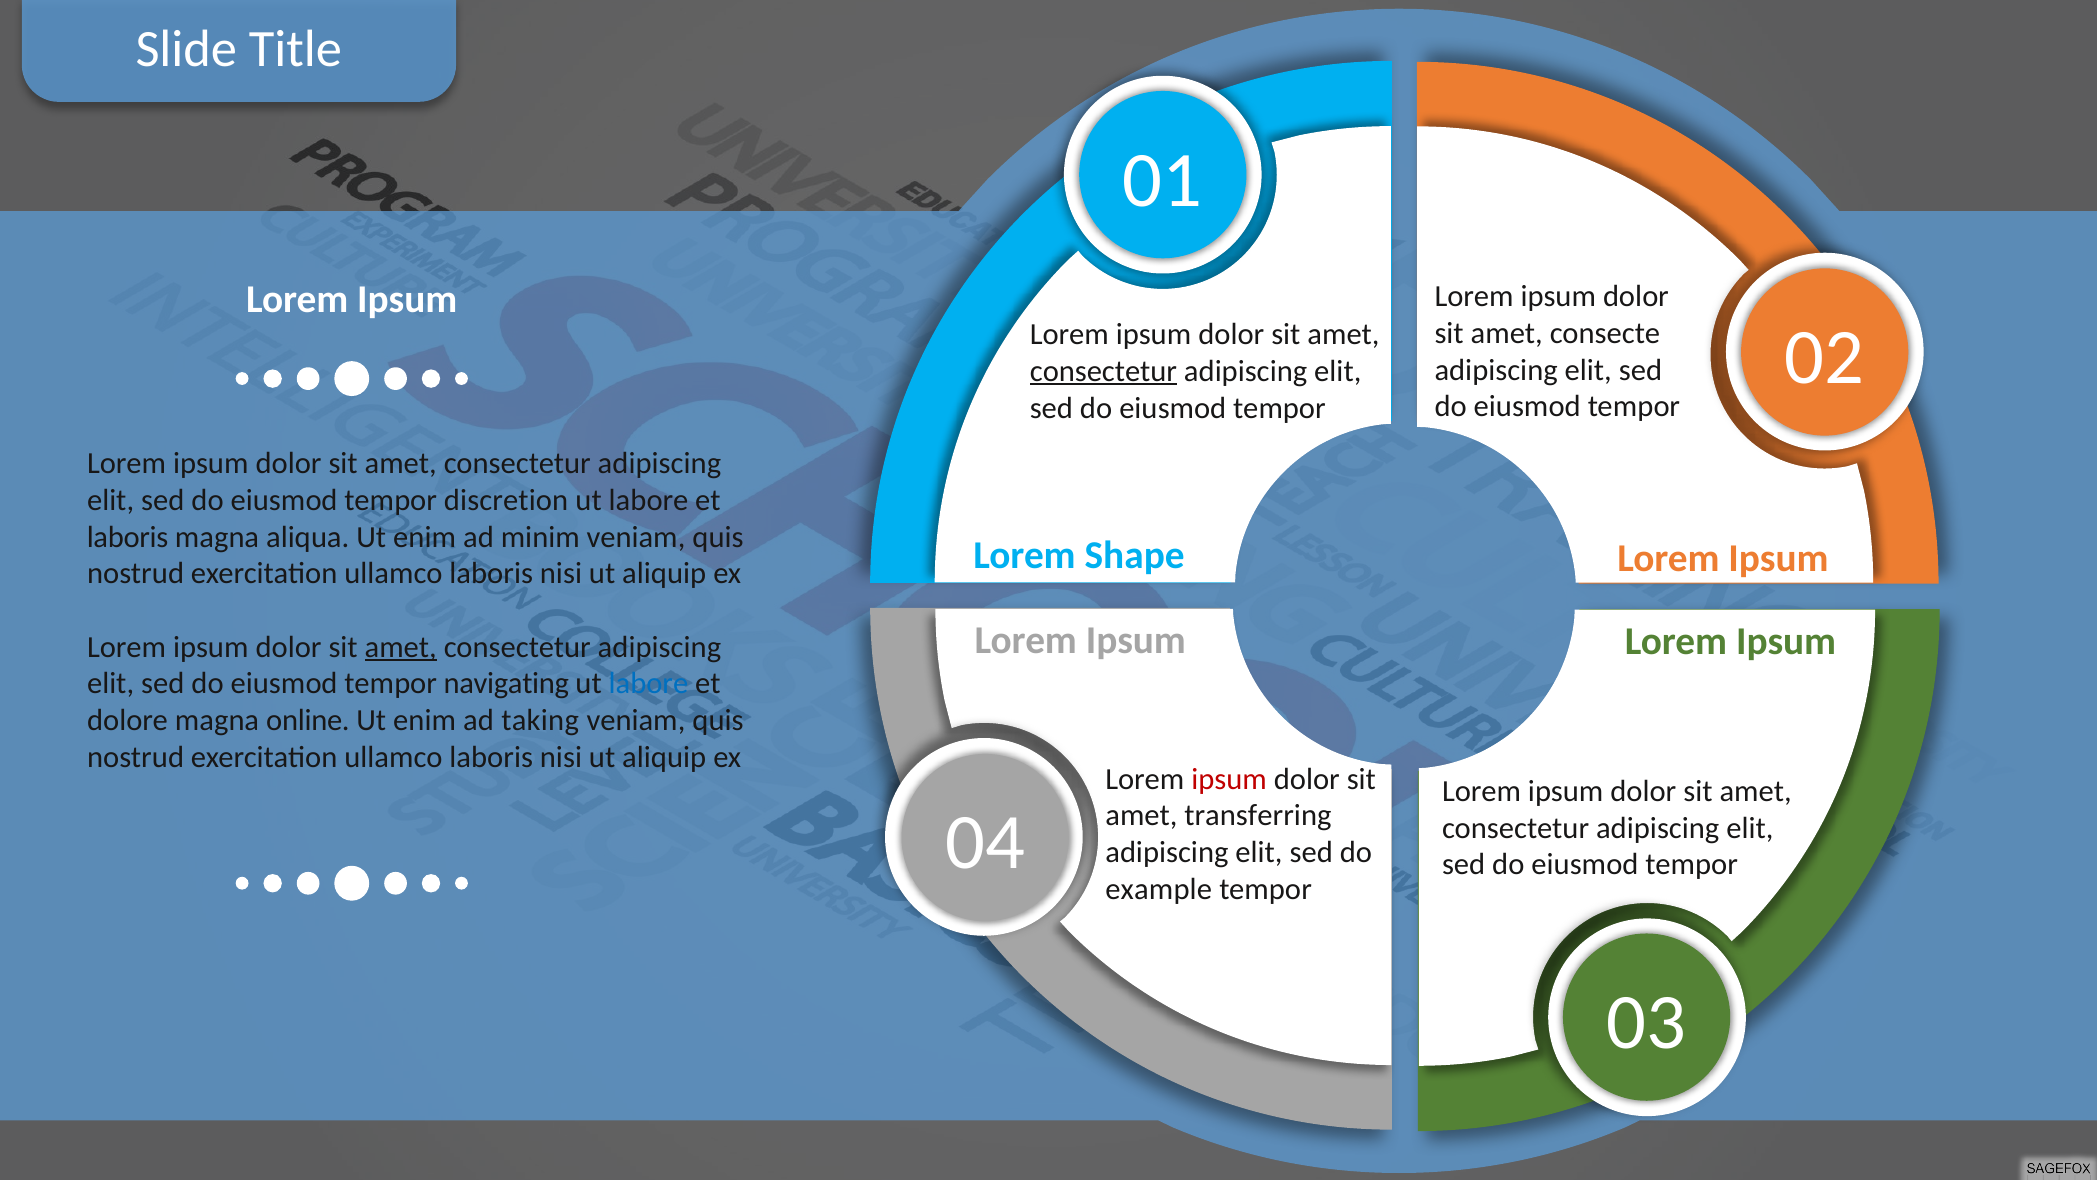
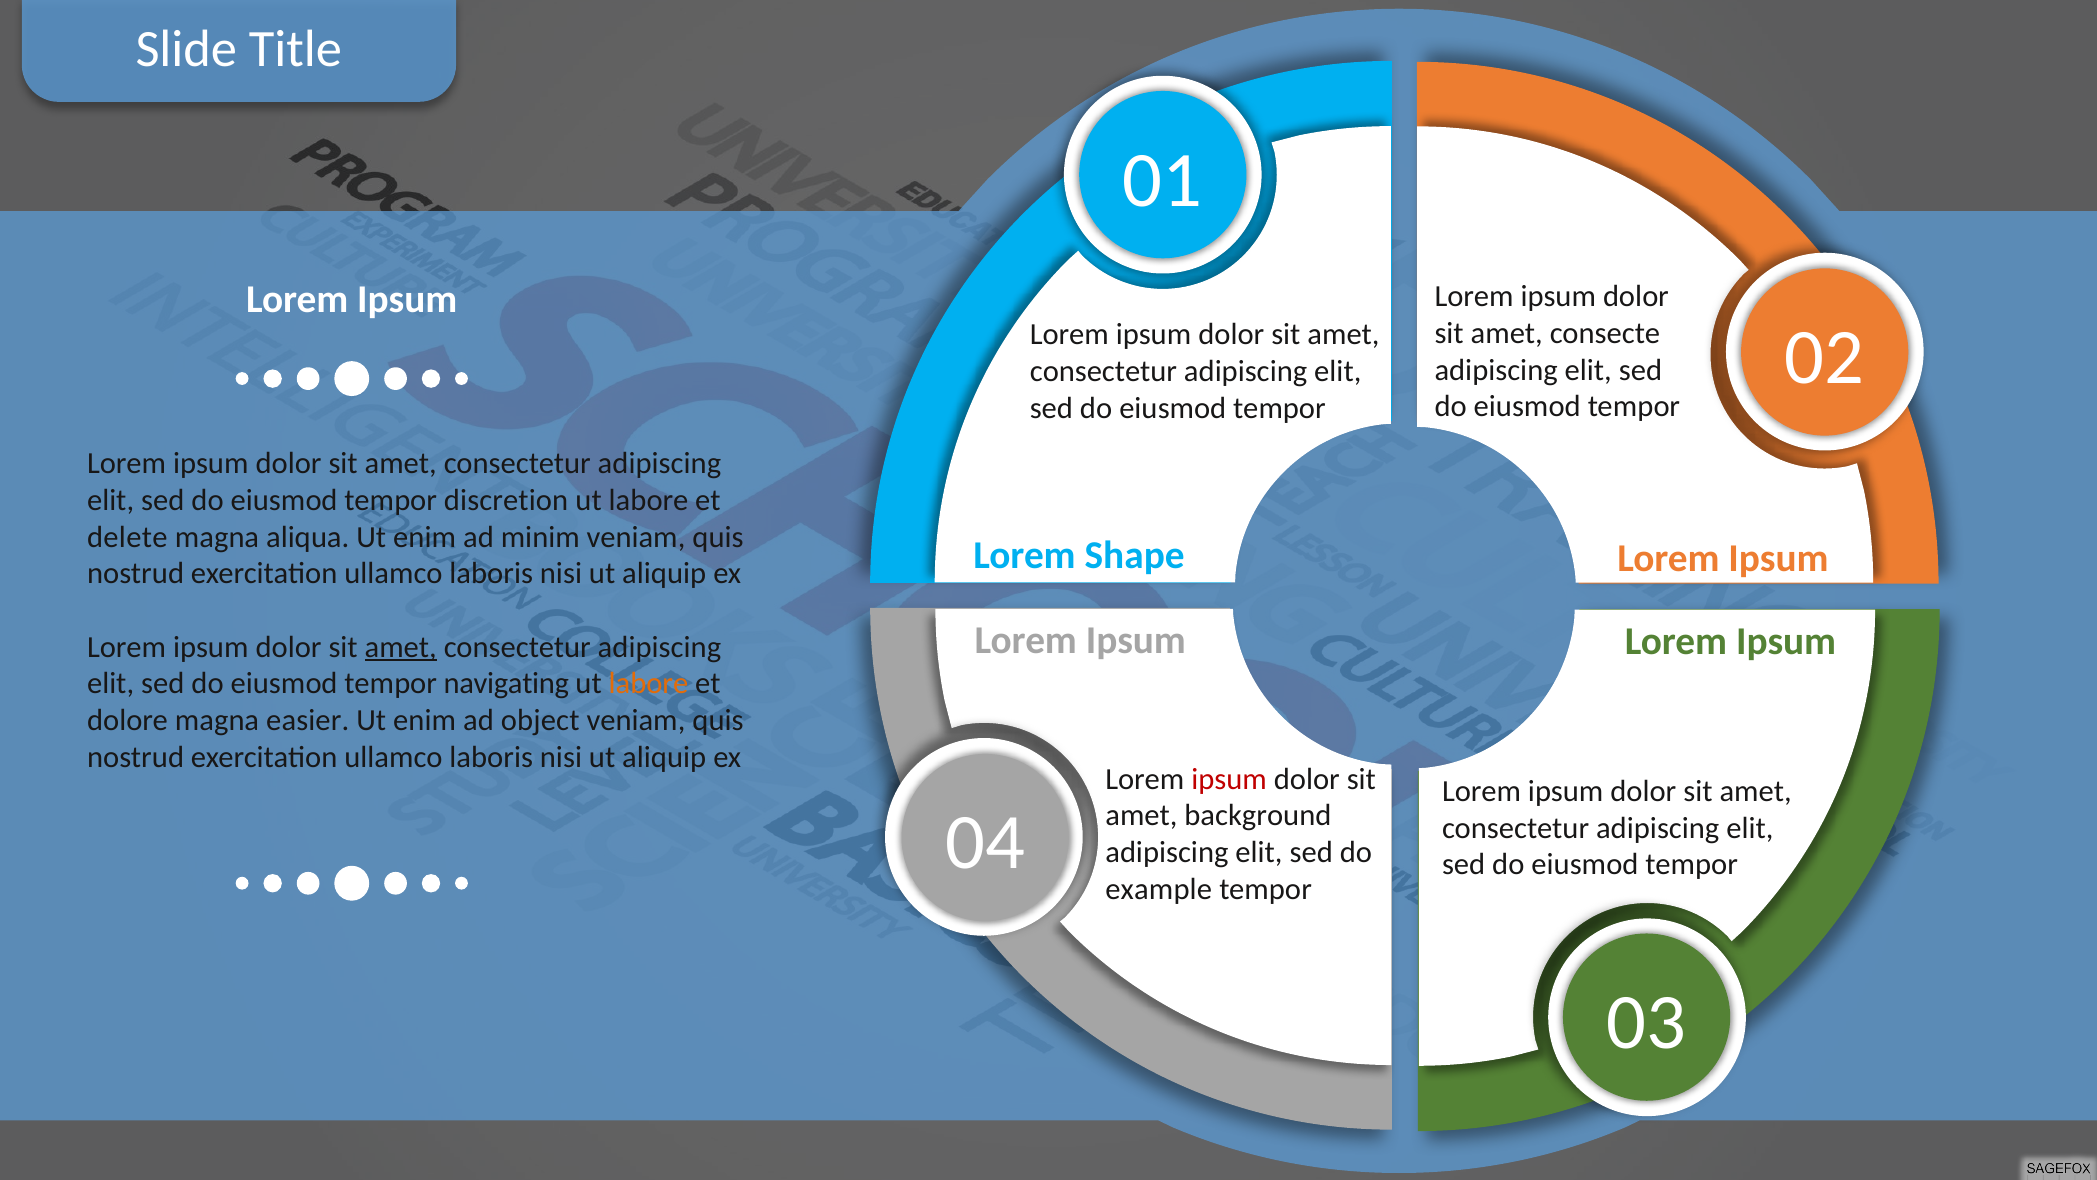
consectetur underline: present -> none (1103, 371)
laboris: laboris -> delete (127, 537)
labore colour: blue -> orange (648, 684)
online: online -> easier (308, 720)
taking: taking -> object (540, 720)
transferring: transferring -> background (1258, 815)
